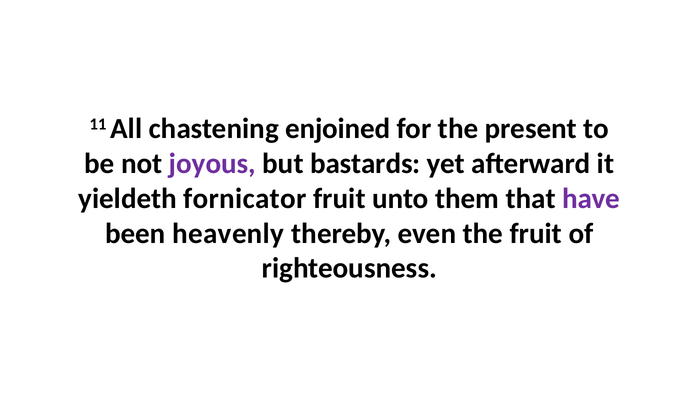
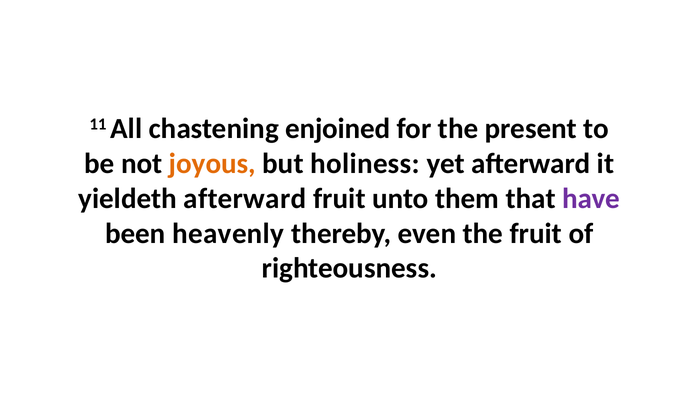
joyous colour: purple -> orange (212, 164)
bastards: bastards -> holiness (365, 164)
yieldeth fornicator: fornicator -> afterward (245, 199)
